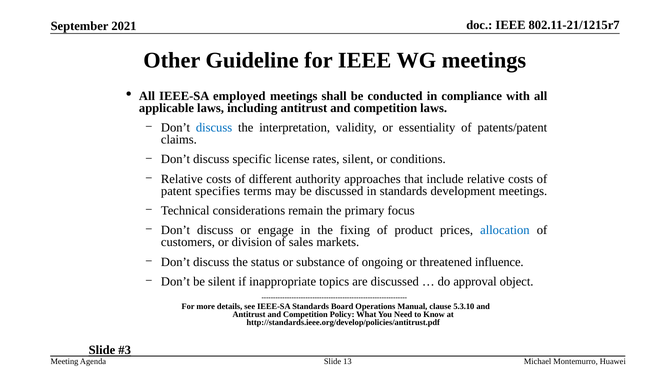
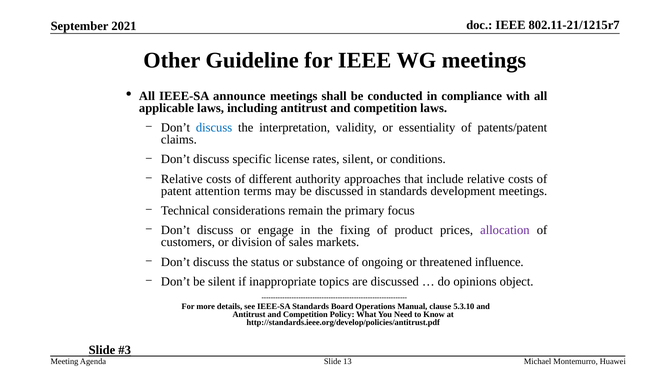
employed: employed -> announce (239, 96)
specifies: specifies -> attention (218, 191)
allocation colour: blue -> purple (505, 230)
approval: approval -> opinions (475, 281)
